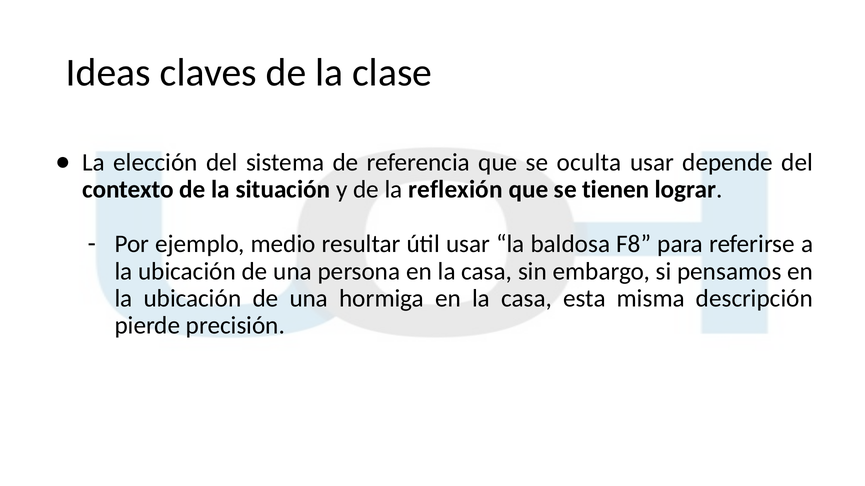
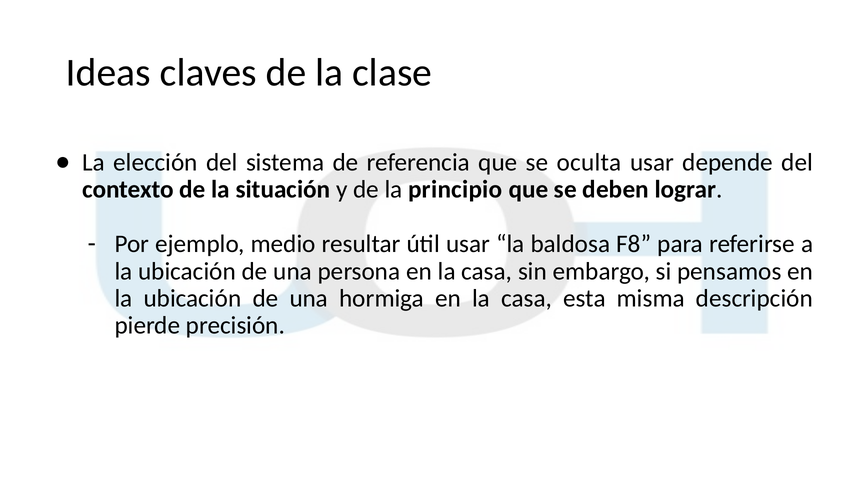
reflexión: reflexión -> principio (455, 190)
tienen: tienen -> deben (616, 190)
